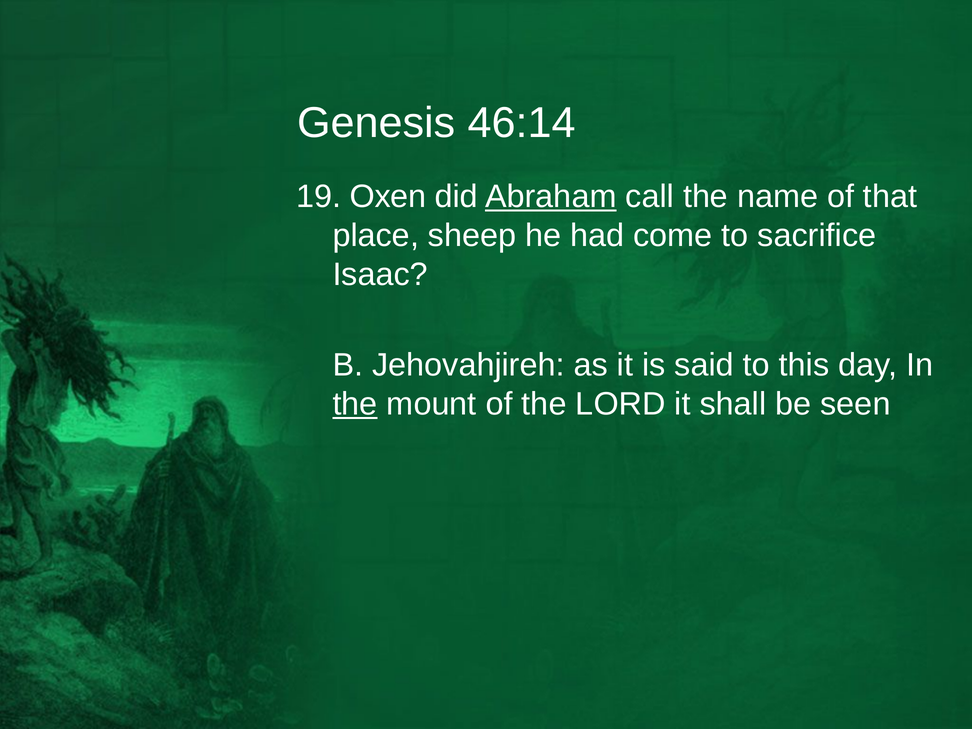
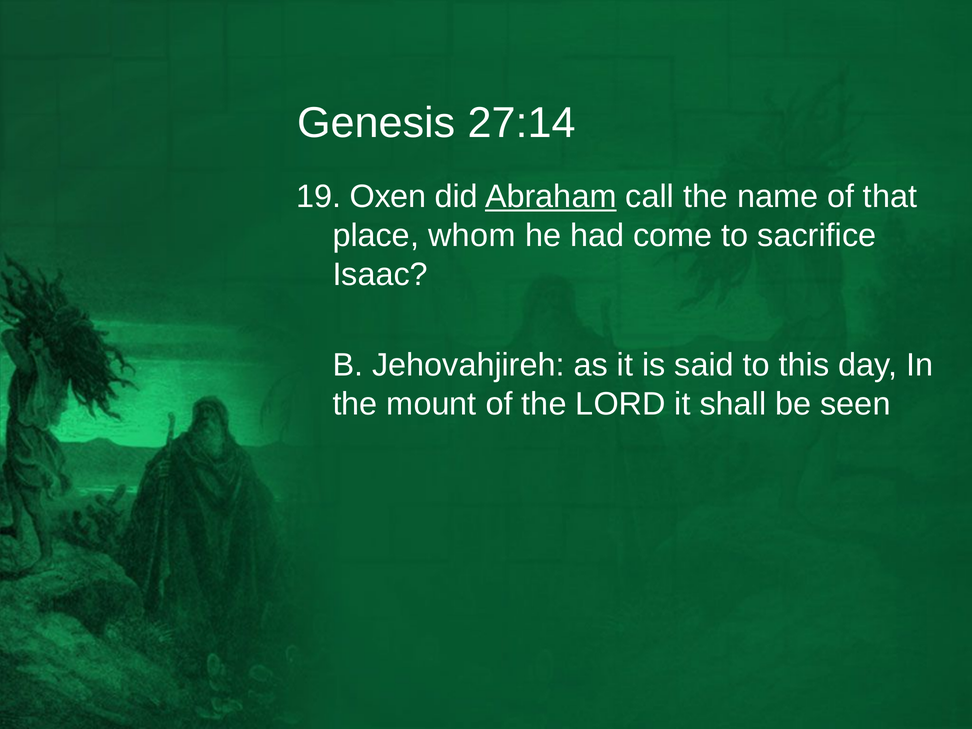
46:14: 46:14 -> 27:14 (522, 123)
sheep: sheep -> whom (472, 236)
the underline: present -> none (355, 404)
